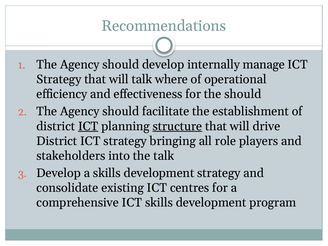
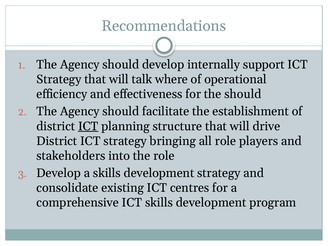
manage: manage -> support (264, 65)
structure underline: present -> none (177, 126)
the talk: talk -> role (164, 156)
